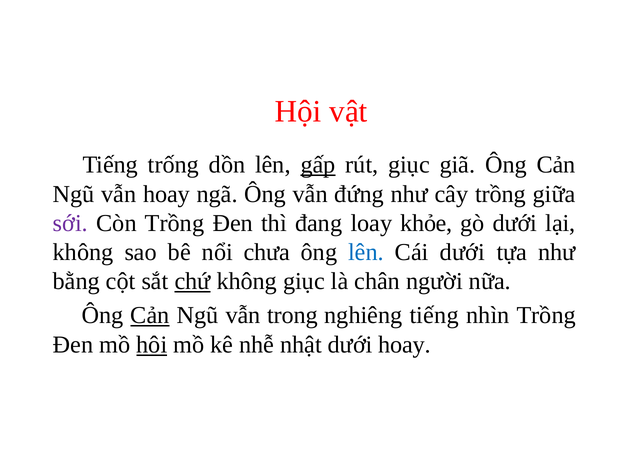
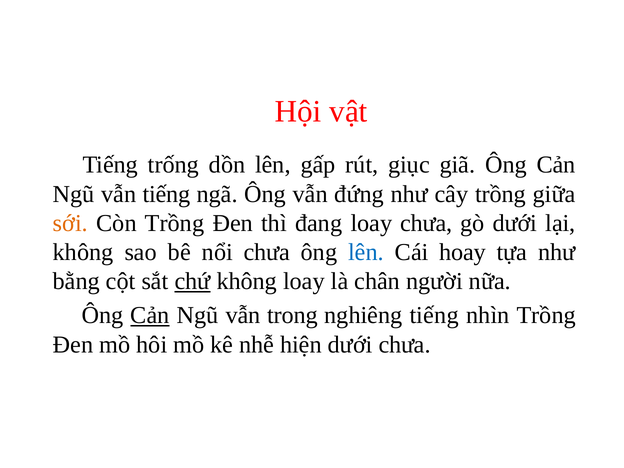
gấp underline: present -> none (318, 165)
vẫn hoay: hoay -> tiếng (167, 194)
sới colour: purple -> orange (70, 223)
loay khỏe: khỏe -> chưa (426, 223)
Cái dưới: dưới -> hoay (463, 252)
không giục: giục -> loay (304, 281)
hôi underline: present -> none (152, 345)
nhật: nhật -> hiện (301, 345)
dưới hoay: hoay -> chưa (405, 345)
